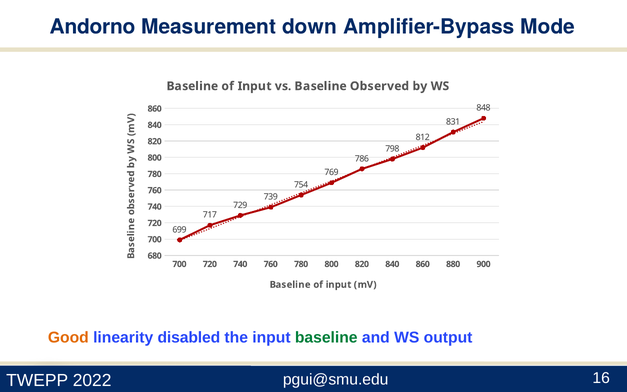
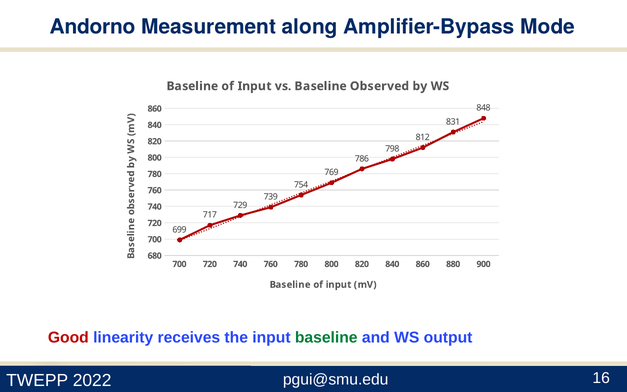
down: down -> along (310, 27)
Good colour: orange -> red (68, 338)
disabled: disabled -> receives (189, 338)
